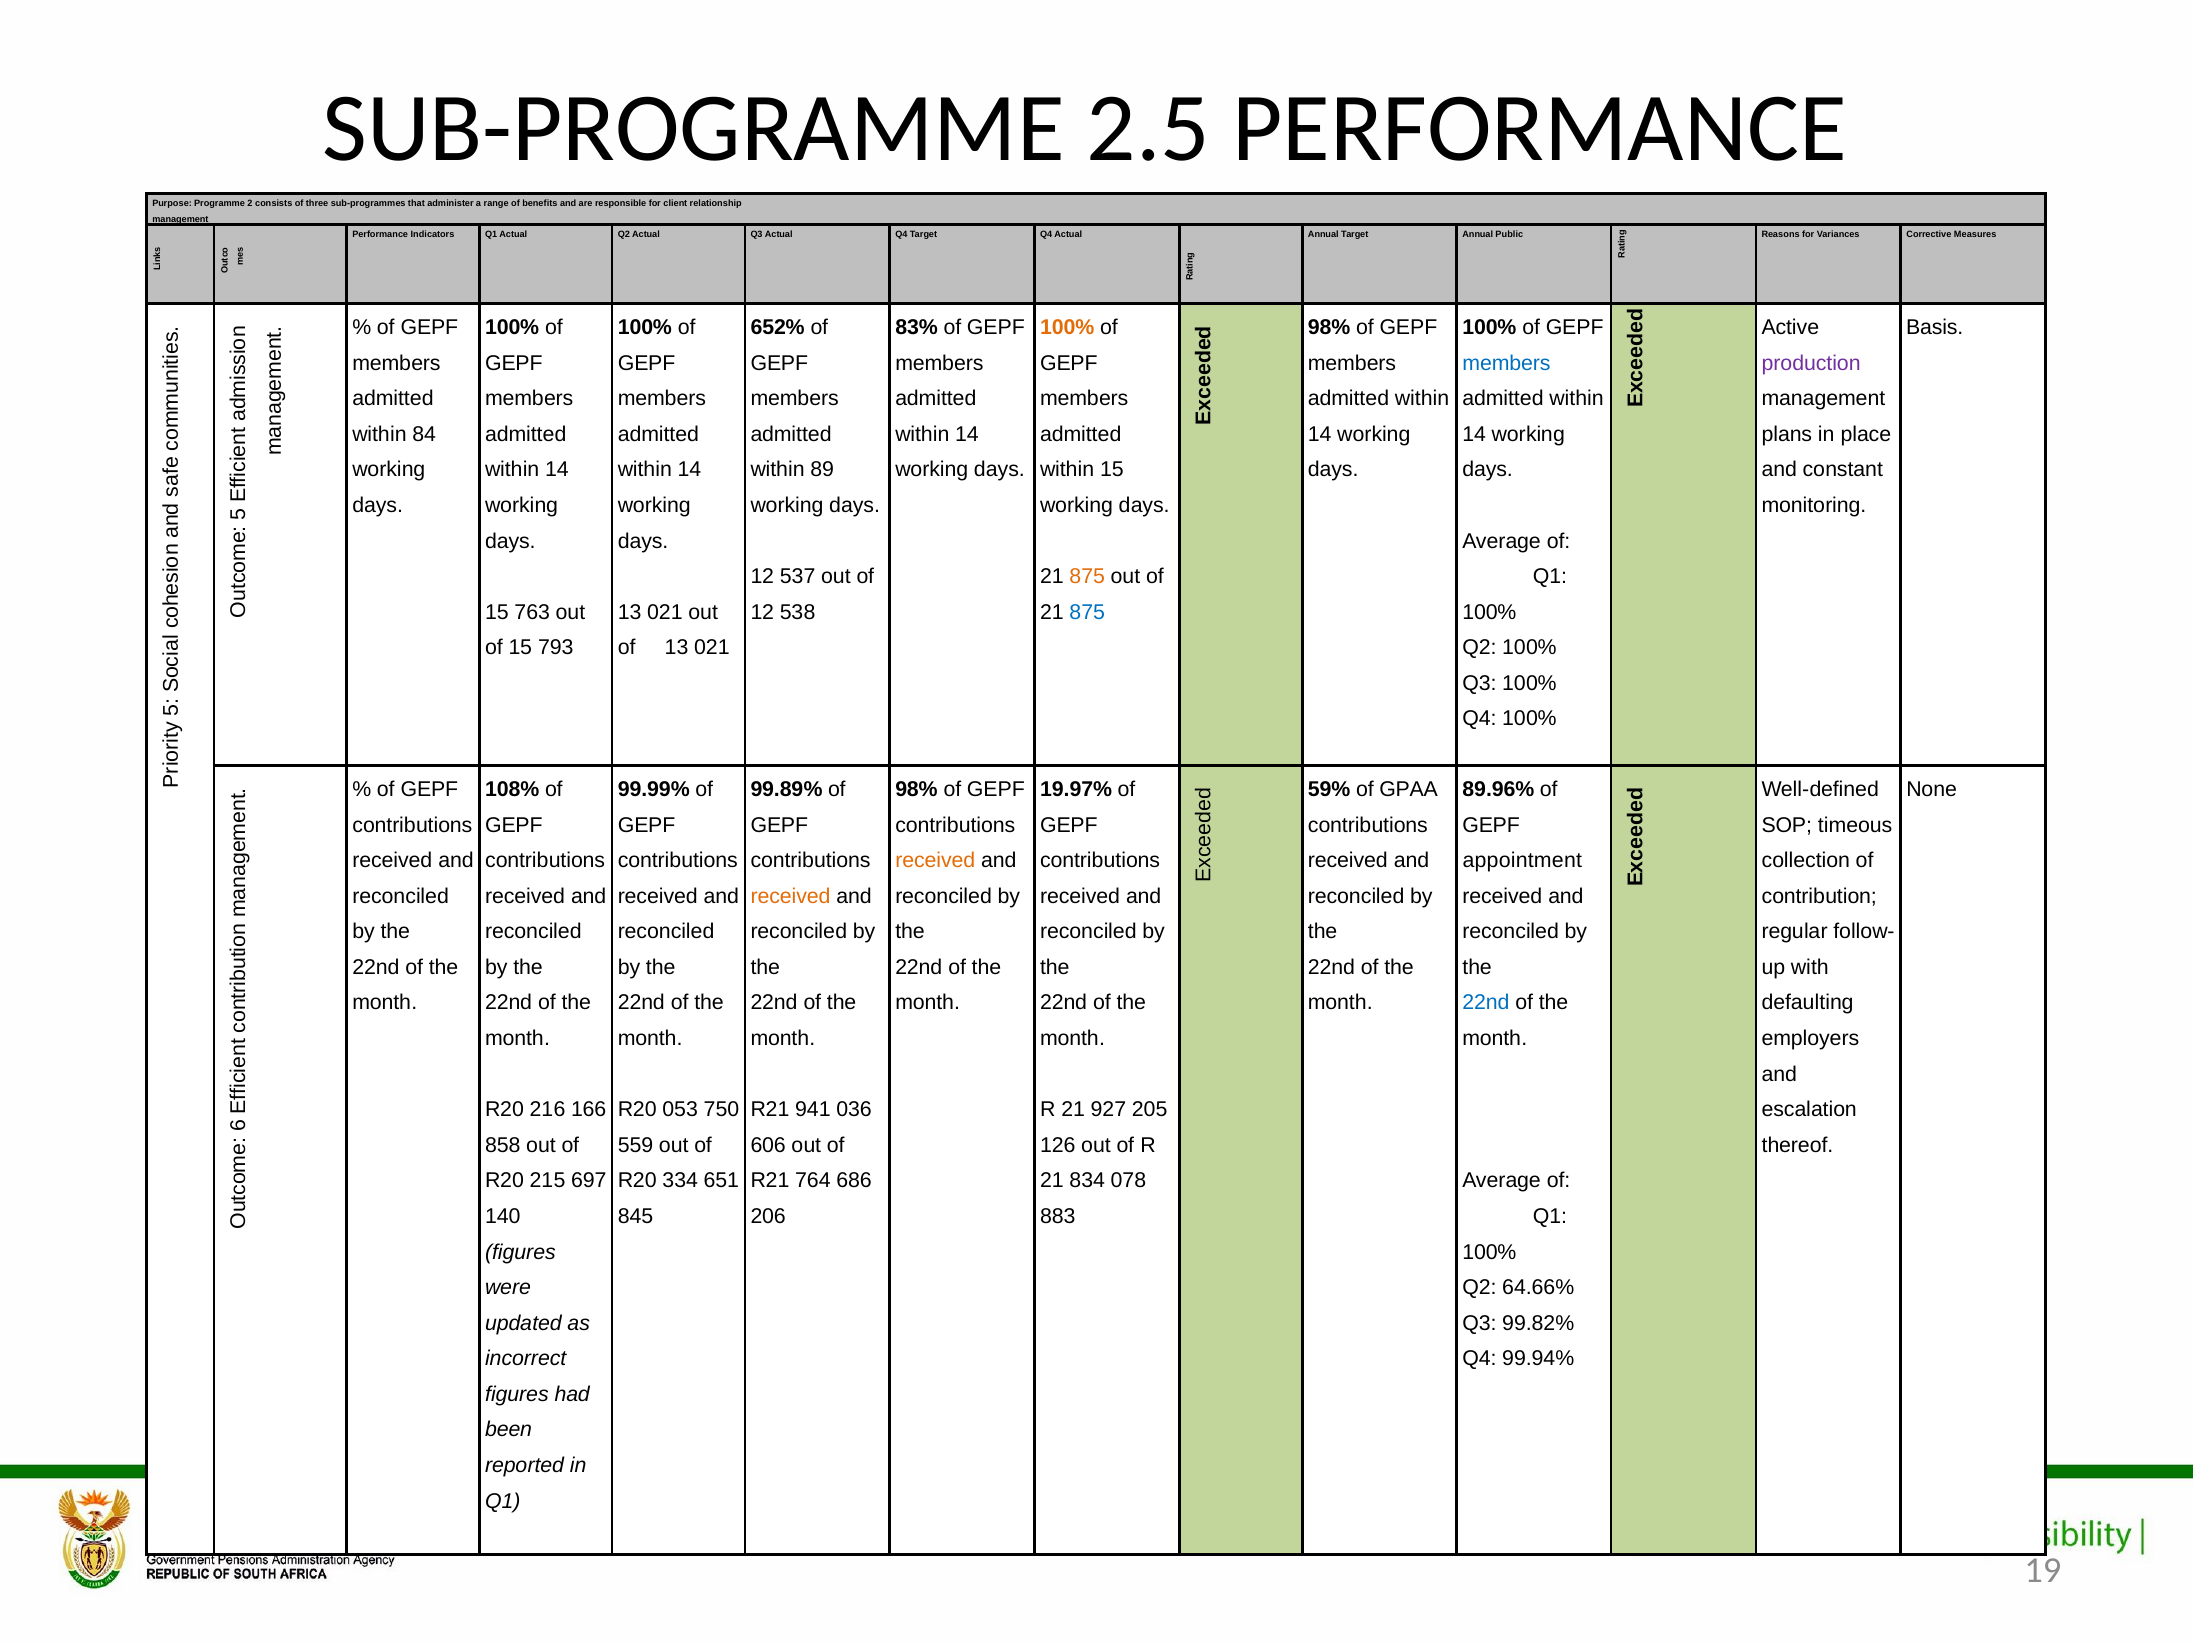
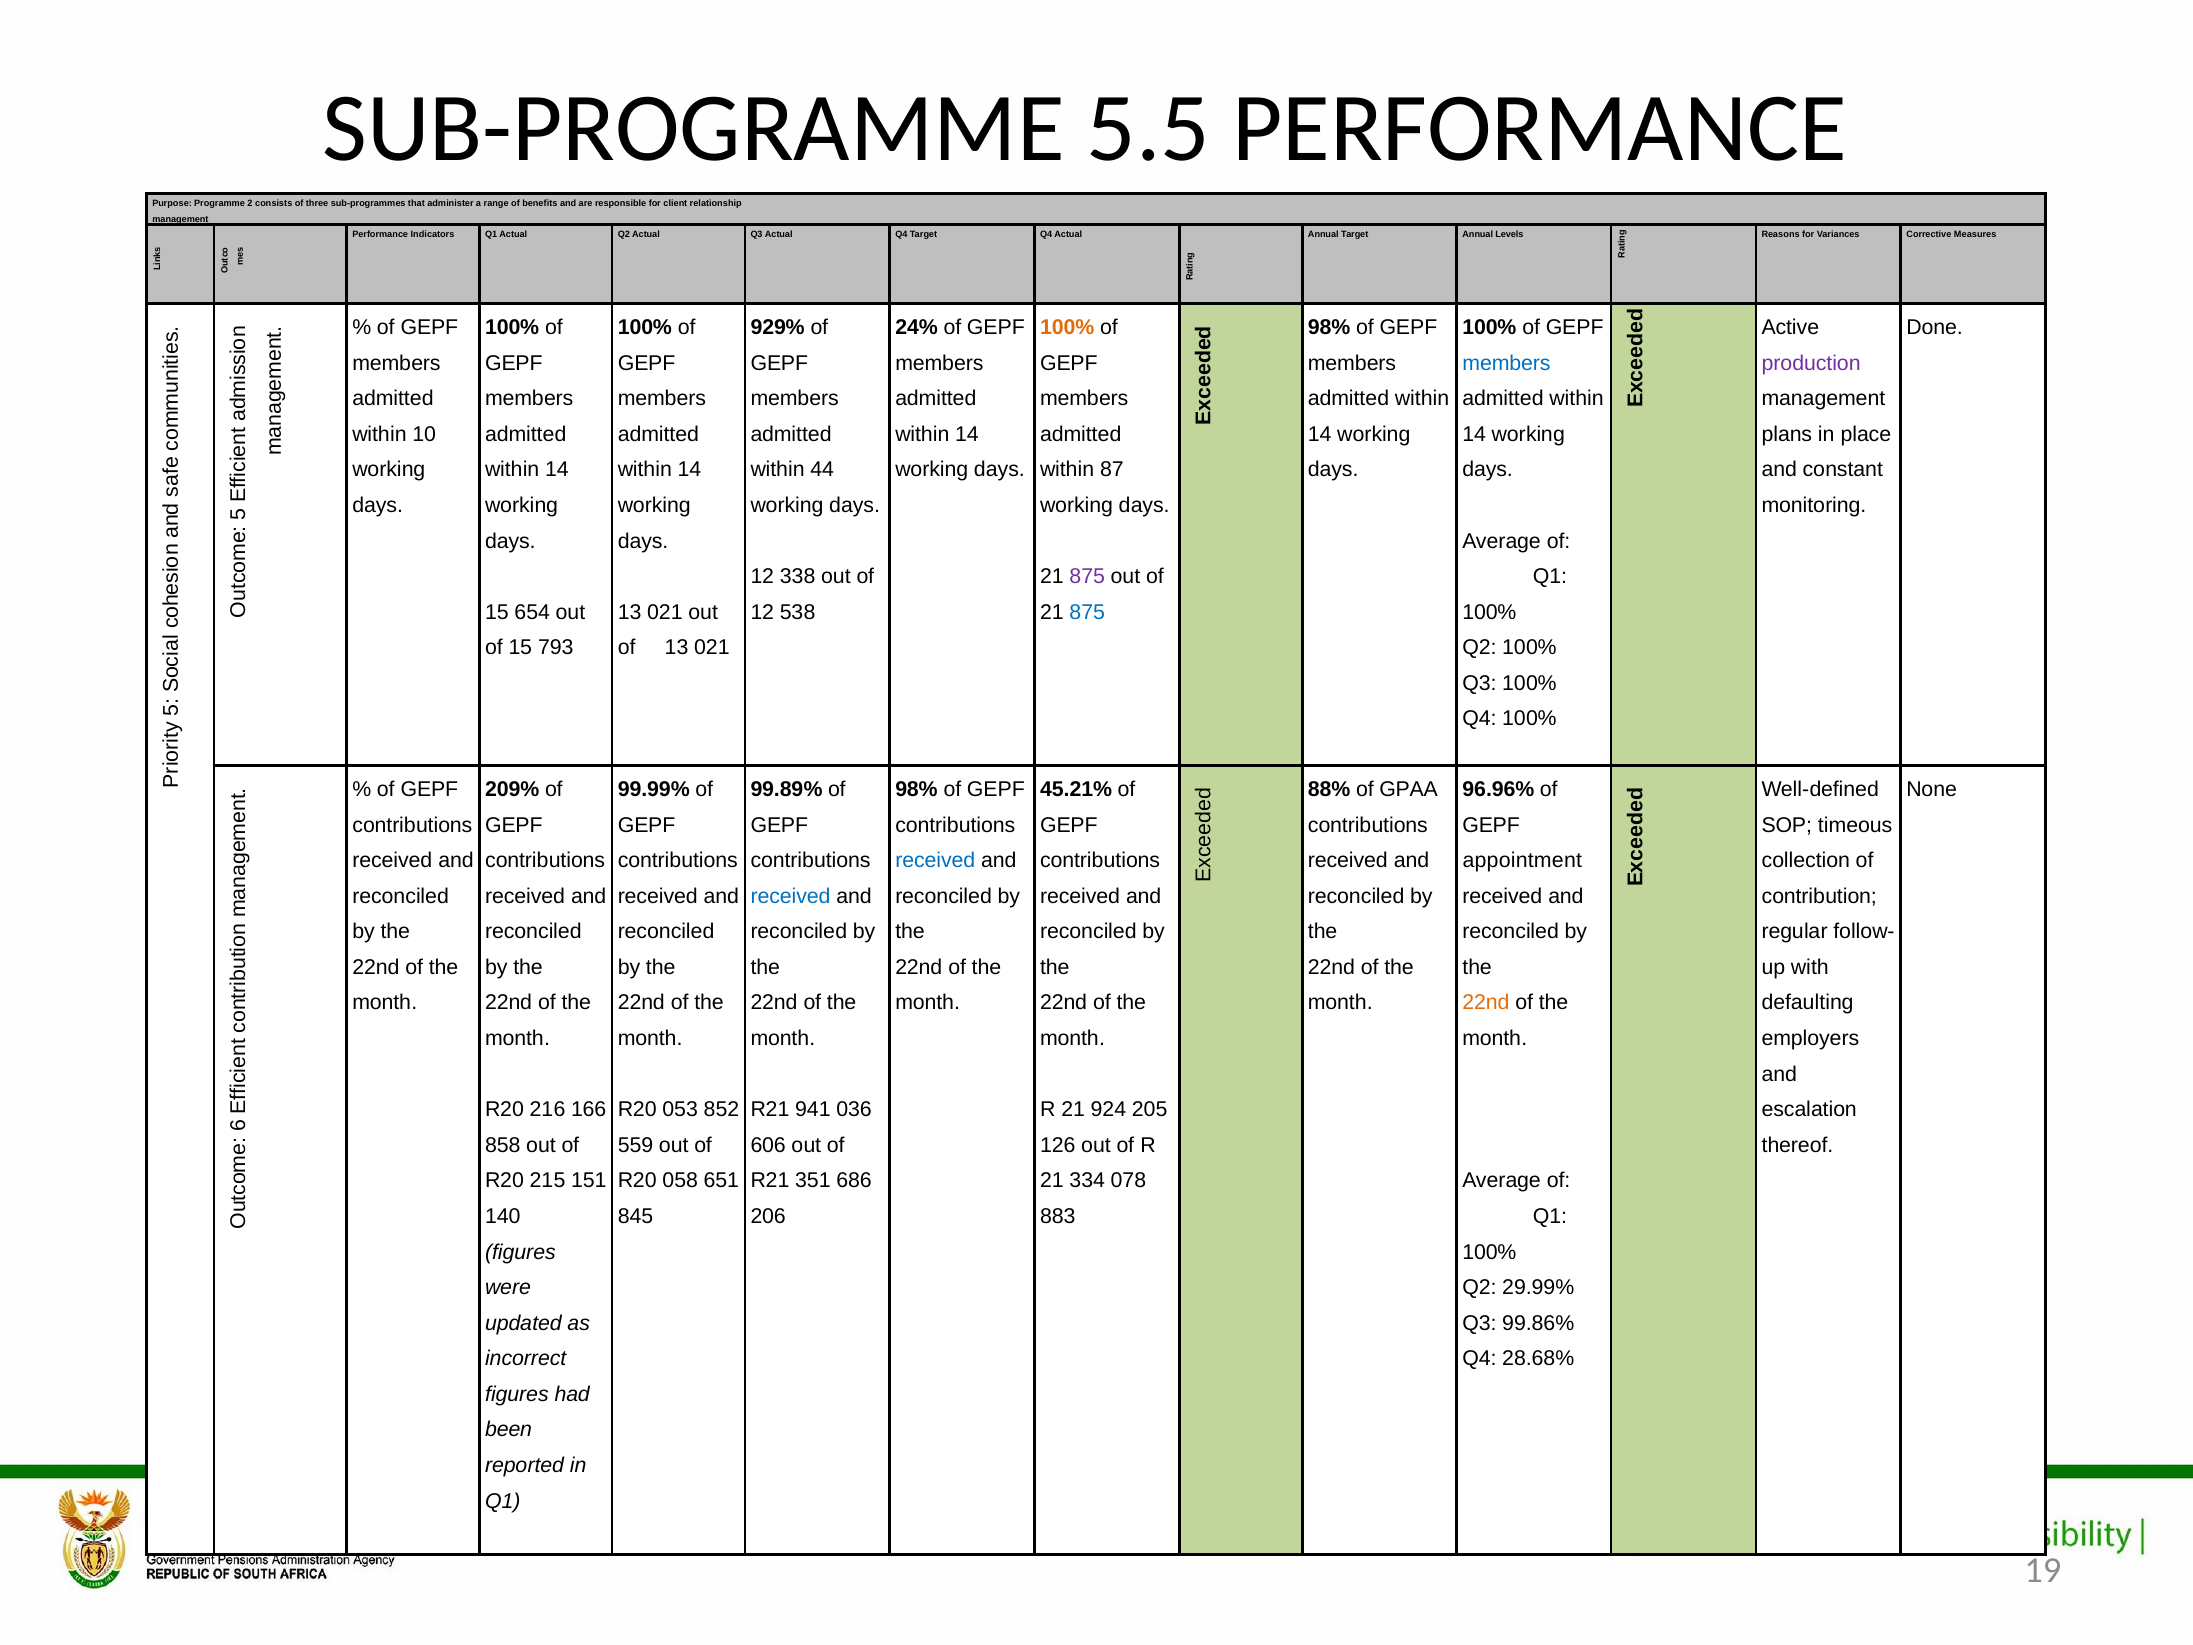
2.5: 2.5 -> 5.5 (1148, 128)
Public: Public -> Levels (1509, 235)
652%: 652% -> 929% (778, 328)
83%: 83% -> 24% (917, 328)
Basis: Basis -> Done (1935, 328)
84: 84 -> 10 (424, 434)
89: 89 -> 44 (822, 470)
within 15: 15 -> 87 (1112, 470)
537: 537 -> 338 (798, 577)
875 colour: orange -> purple (1087, 577)
763: 763 -> 654 (532, 612)
108%: 108% -> 209% (512, 789)
19.97%: 19.97% -> 45.21% (1076, 789)
89.96%: 89.96% -> 96.96% (1498, 789)
59%: 59% -> 88% (1329, 789)
received colour: orange -> blue (935, 860)
received colour: orange -> blue (791, 896)
22nd colour: blue -> orange (1486, 1003)
750: 750 -> 852 (721, 1109)
927: 927 -> 924 (1108, 1109)
697: 697 -> 151 (589, 1181)
334: 334 -> 058 (680, 1181)
764: 764 -> 351 (813, 1181)
834: 834 -> 334 (1087, 1181)
64.66%: 64.66% -> 29.99% (1538, 1287)
99.82%: 99.82% -> 99.86% (1538, 1323)
99.94%: 99.94% -> 28.68% (1538, 1358)
